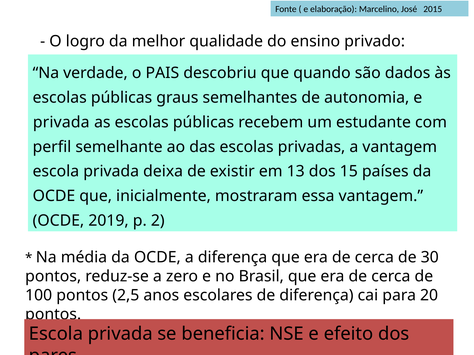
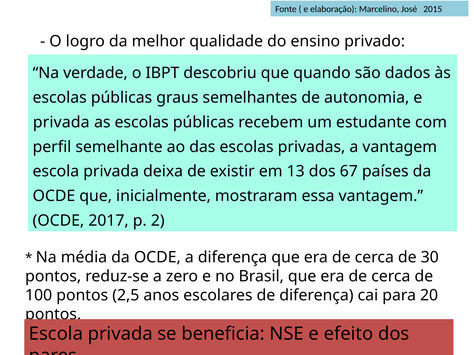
PAIS: PAIS -> IBPT (162, 73)
15: 15 -> 67 (349, 172)
2019: 2019 -> 2017 (109, 221)
